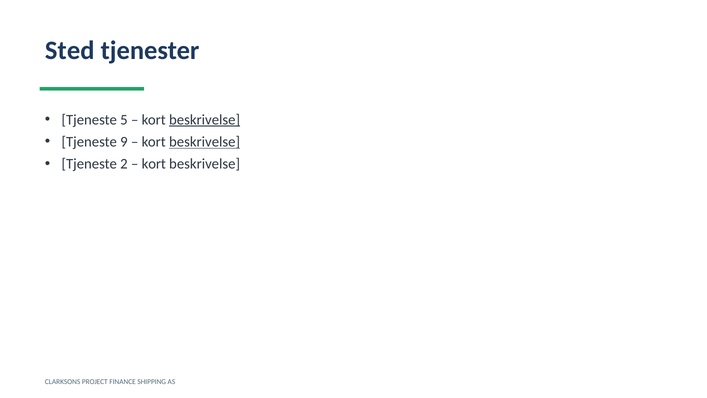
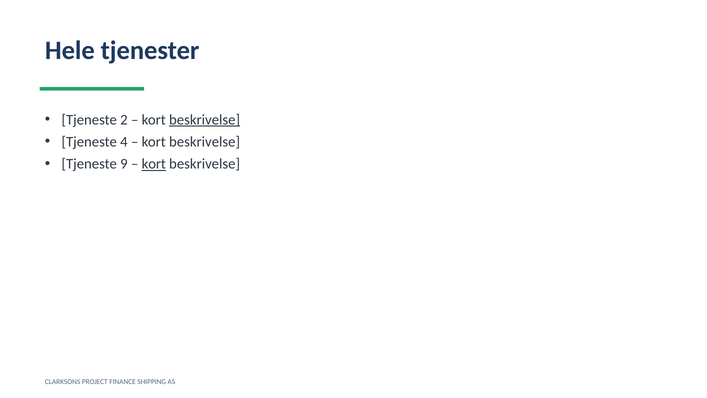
Sted: Sted -> Hele (70, 50)
5: 5 -> 2 (124, 120)
9: 9 -> 4 (124, 142)
beskrivelse underline: present -> none (205, 142)
2: 2 -> 9 (124, 164)
kort underline: none -> present (154, 164)
